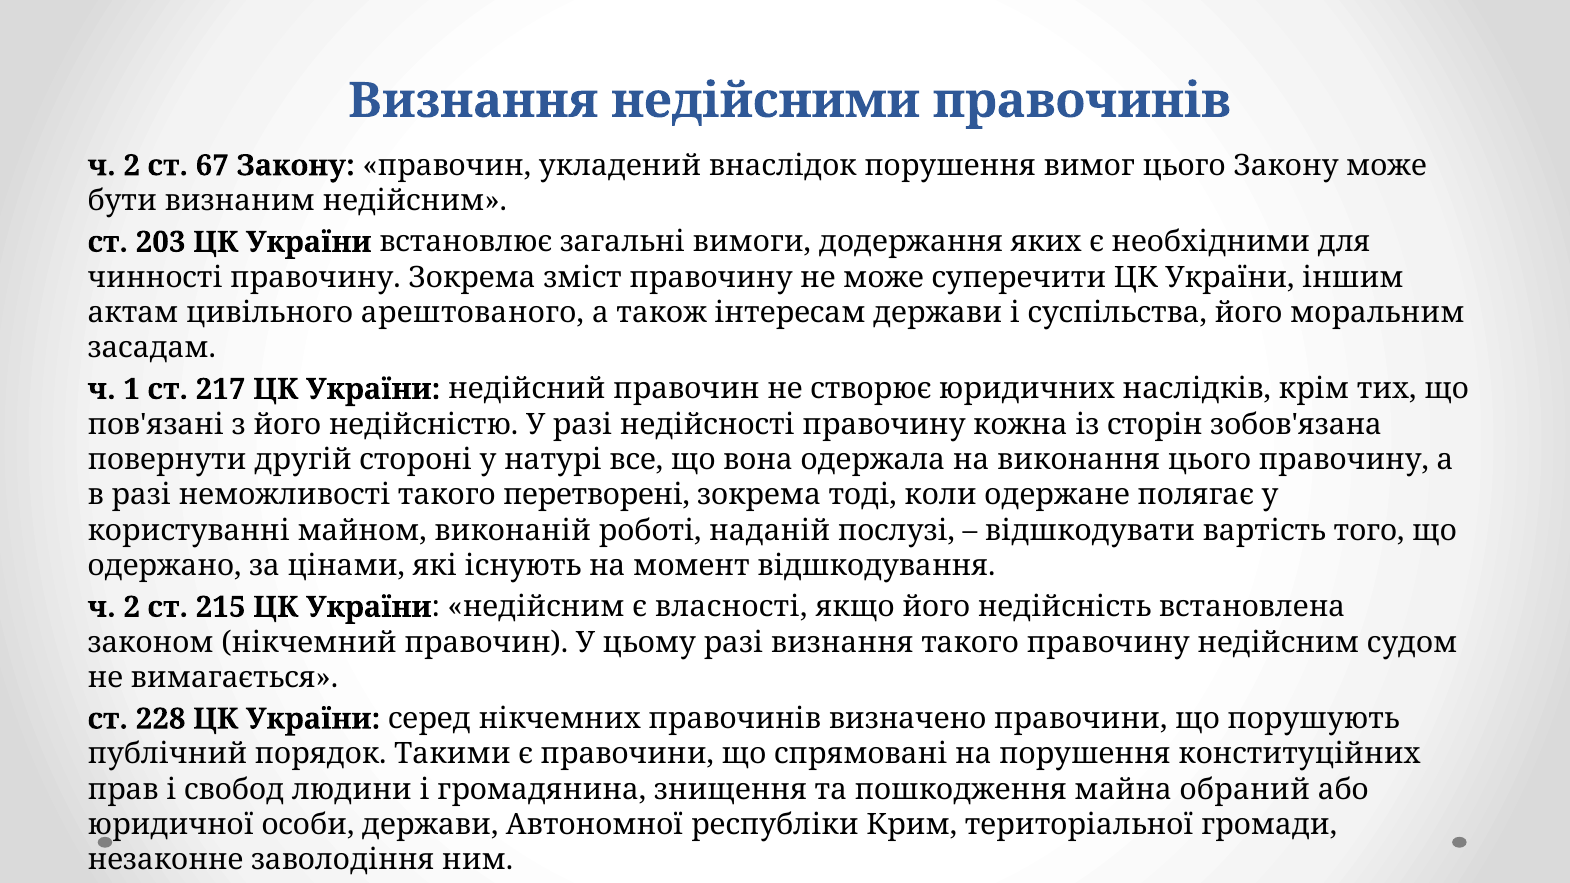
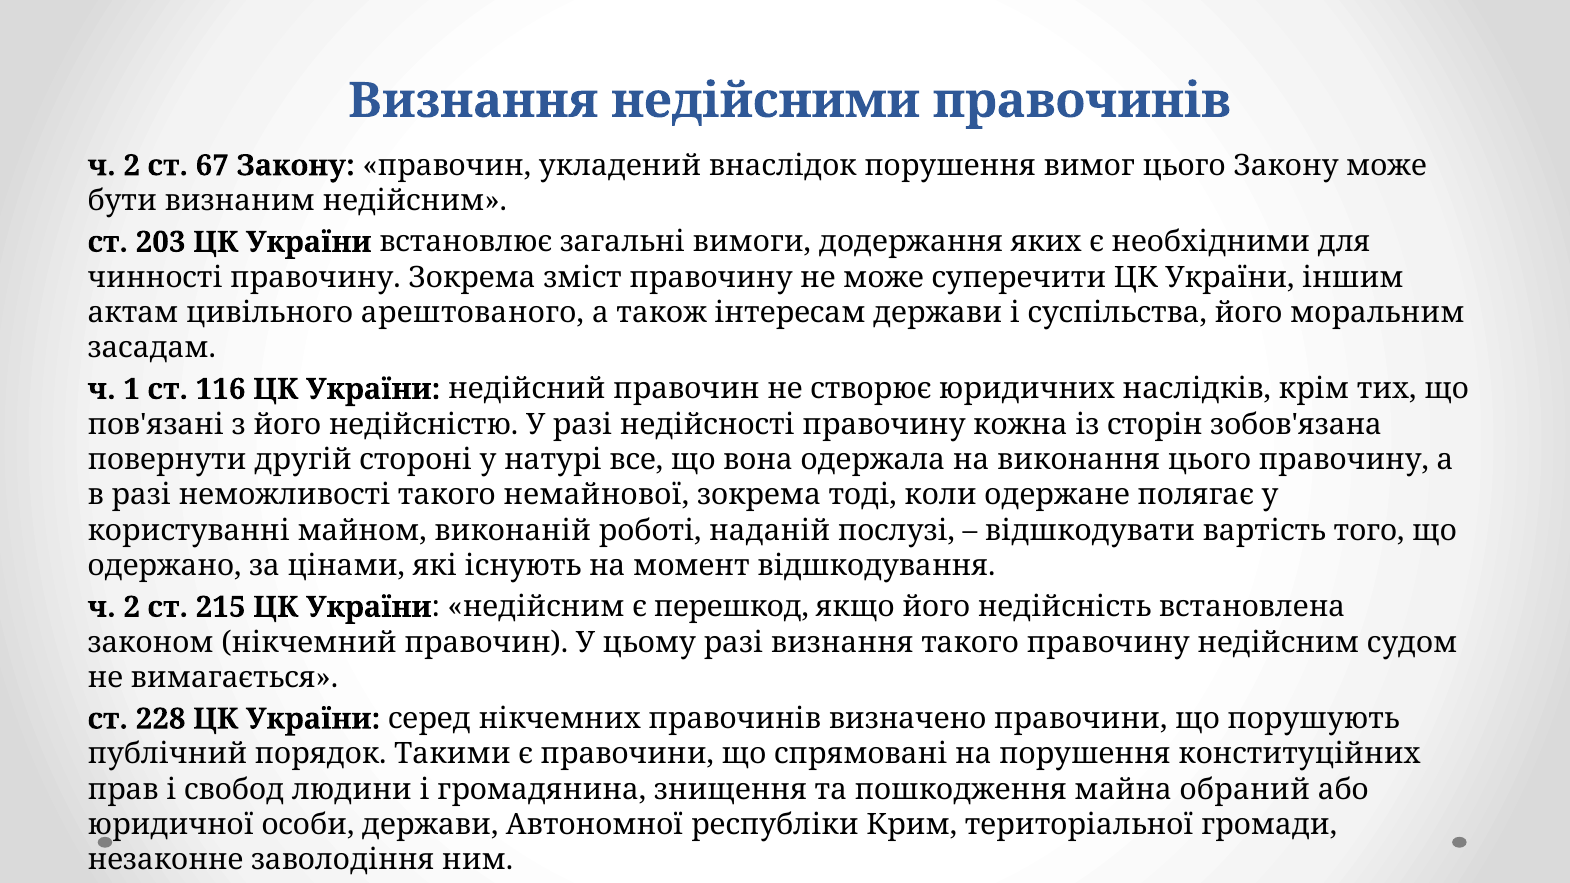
217: 217 -> 116 (221, 389)
перетворені: перетворені -> немайнової (596, 495)
власності: власності -> перешкод (731, 607)
